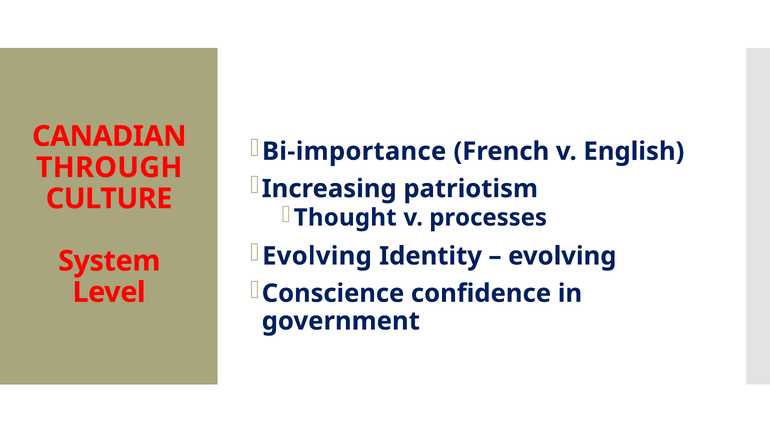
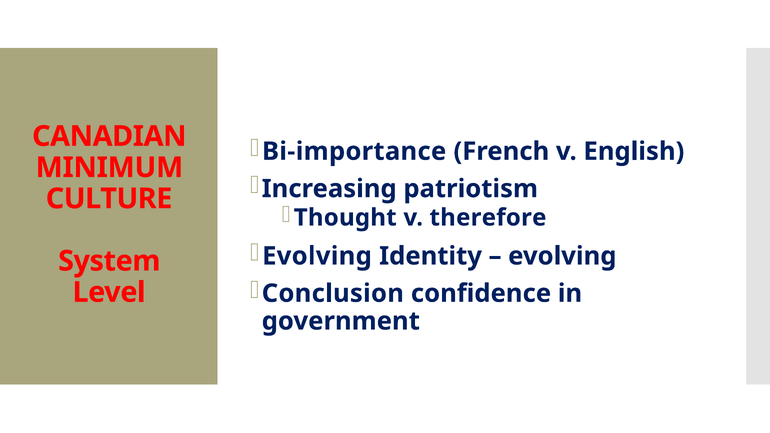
THROUGH: THROUGH -> MINIMUM (109, 168)
processes: processes -> therefore (488, 218)
Conscience: Conscience -> Conclusion (333, 293)
